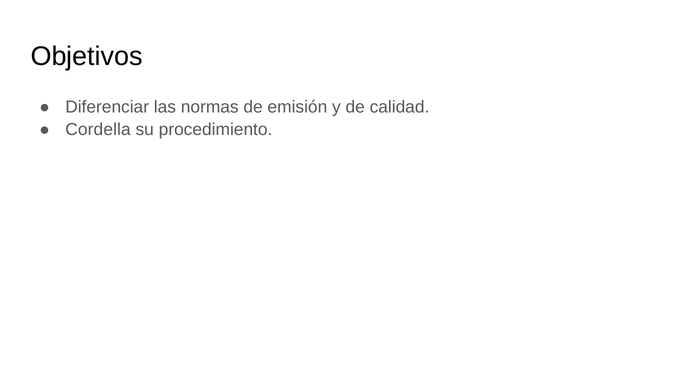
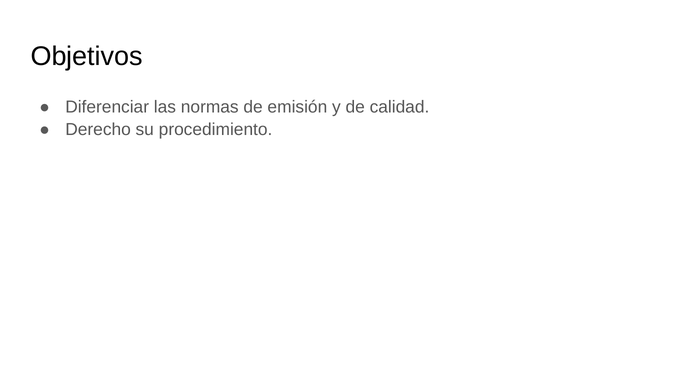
Cordella: Cordella -> Derecho (98, 130)
